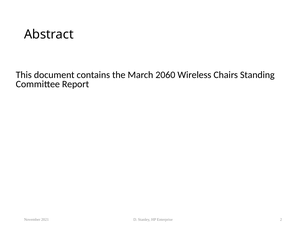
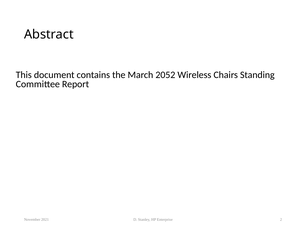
2060: 2060 -> 2052 (165, 75)
